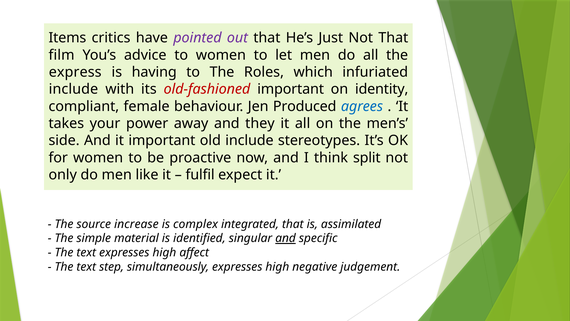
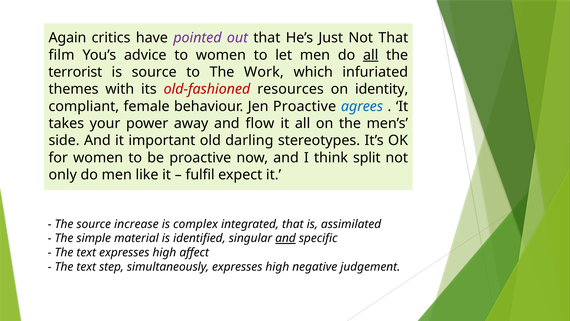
Items: Items -> Again (67, 38)
all underline: none -> present (371, 55)
express: express -> terrorist (75, 72)
is having: having -> source (154, 72)
Roles: Roles -> Work (264, 72)
include: include -> themes (74, 89)
old-fashioned important: important -> resources (291, 89)
Jen Produced: Produced -> Proactive (305, 106)
they: they -> flow (260, 123)
old include: include -> darling (249, 140)
